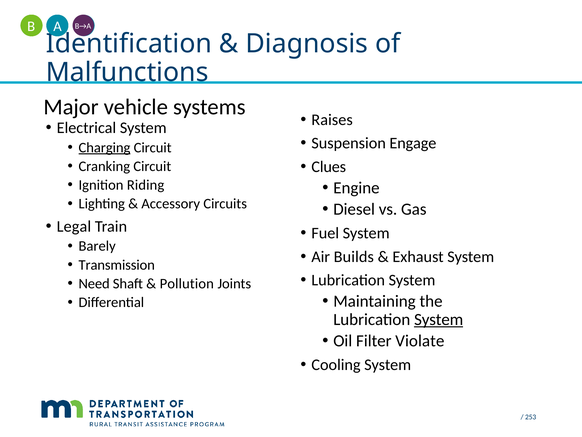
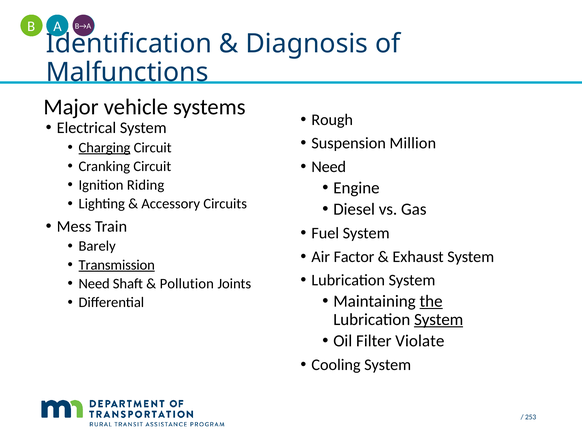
Raises: Raises -> Rough (332, 120)
Engage: Engage -> Million (413, 143)
Clues: Clues -> Need (329, 167)
Legal: Legal -> Mess (74, 226)
Builds: Builds -> Factor (354, 256)
Transmission underline: none -> present (117, 265)
the underline: none -> present (431, 301)
